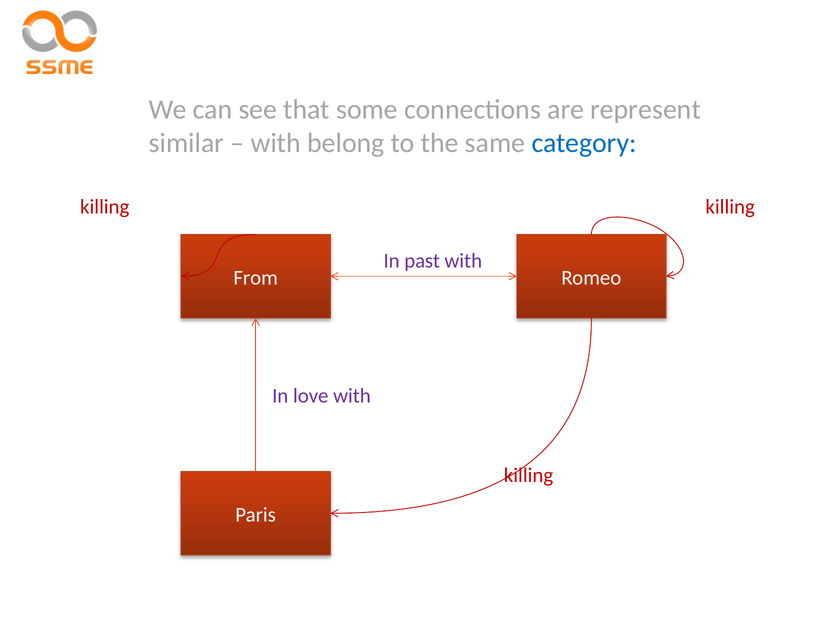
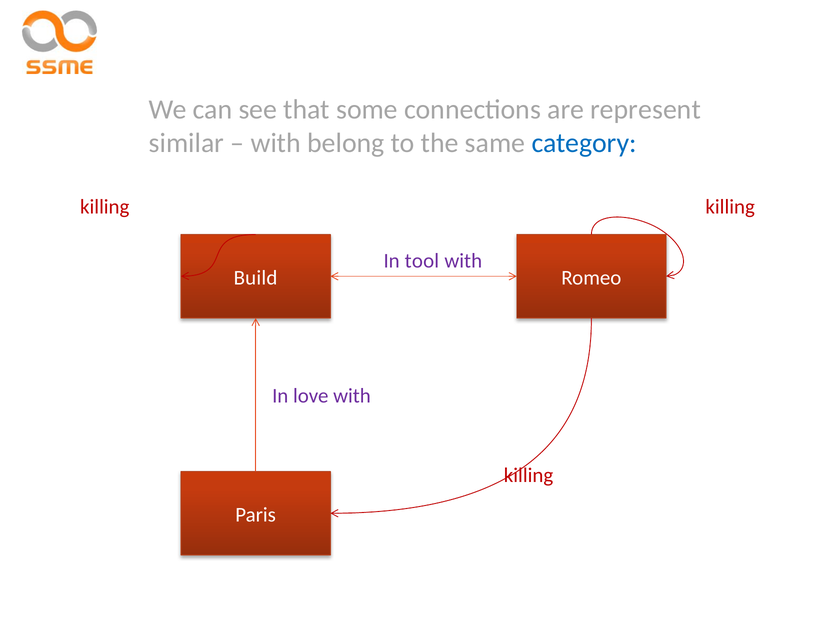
past: past -> tool (422, 261)
From: From -> Build (256, 278)
